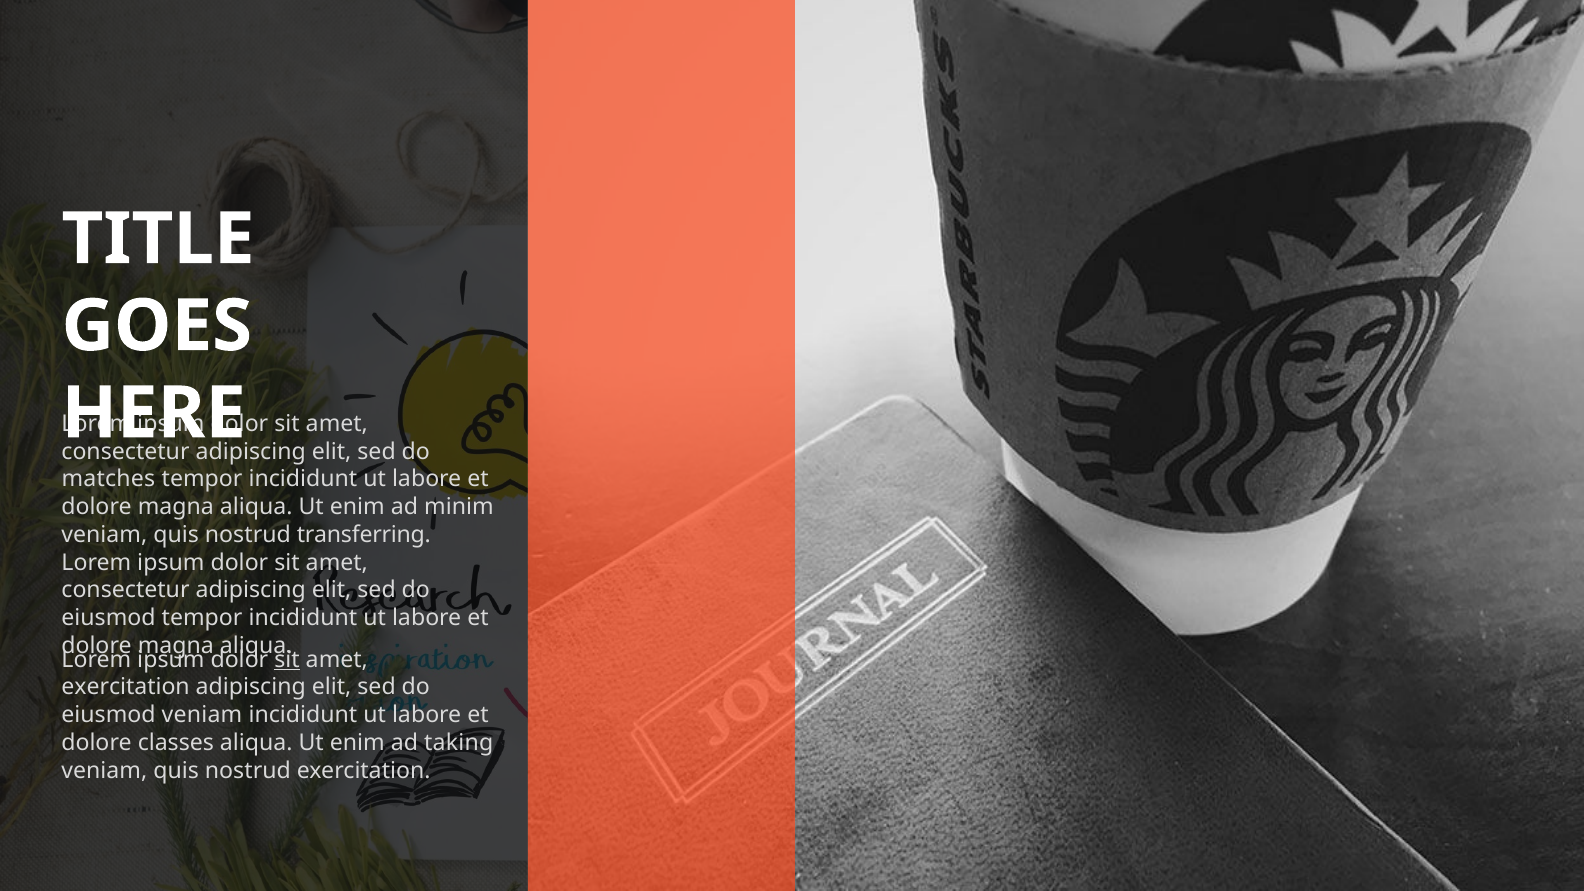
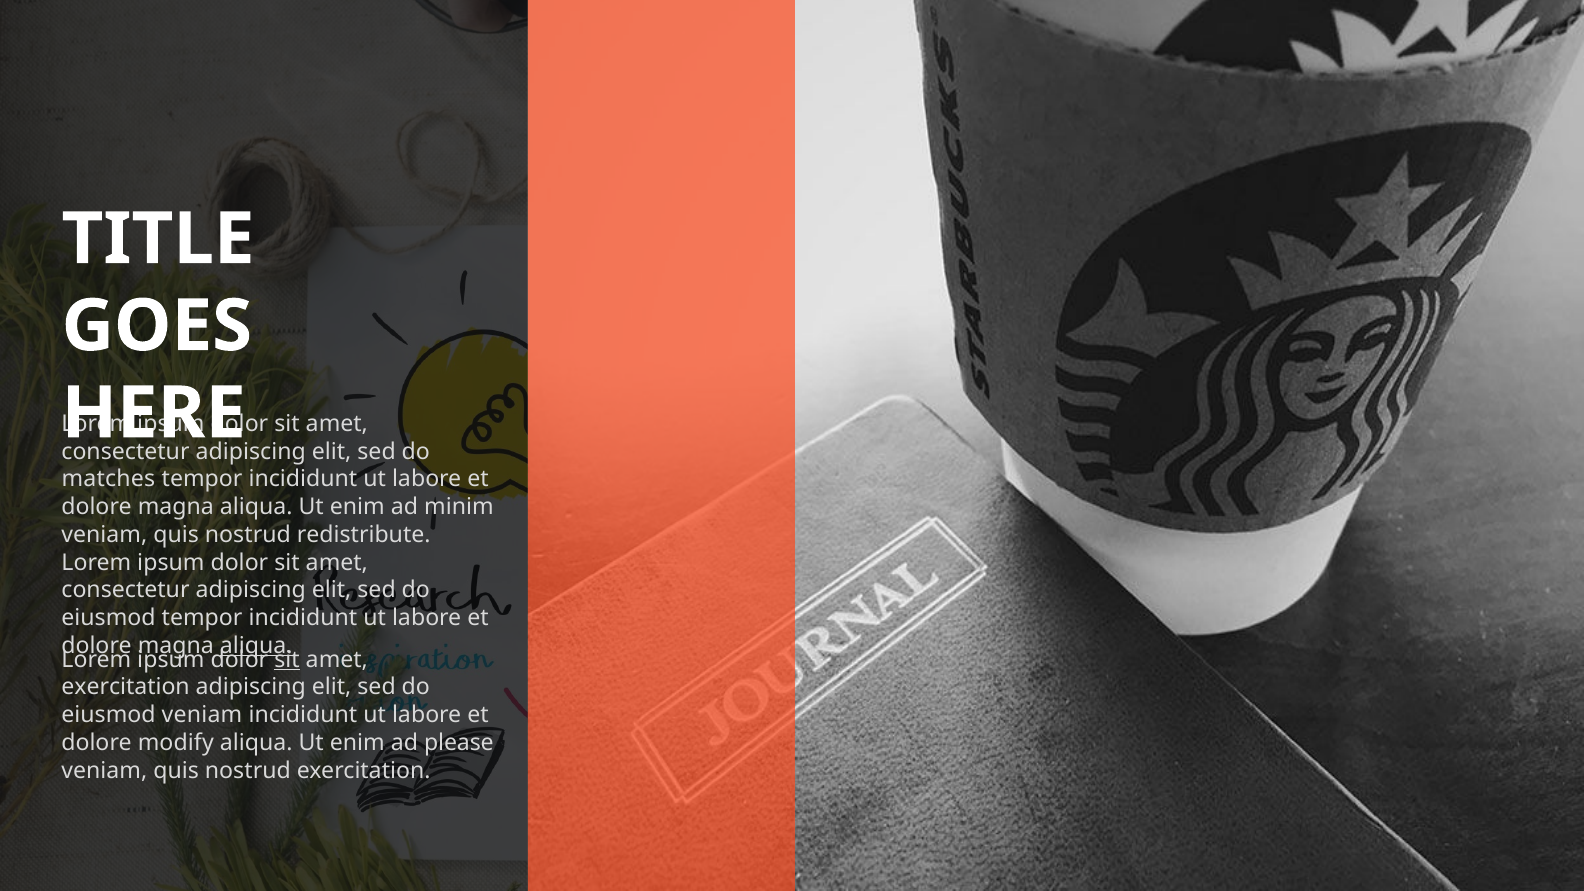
transferring: transferring -> redistribute (364, 535)
aliqua underline: none -> present (256, 646)
classes: classes -> modify (176, 743)
taking: taking -> please (459, 743)
